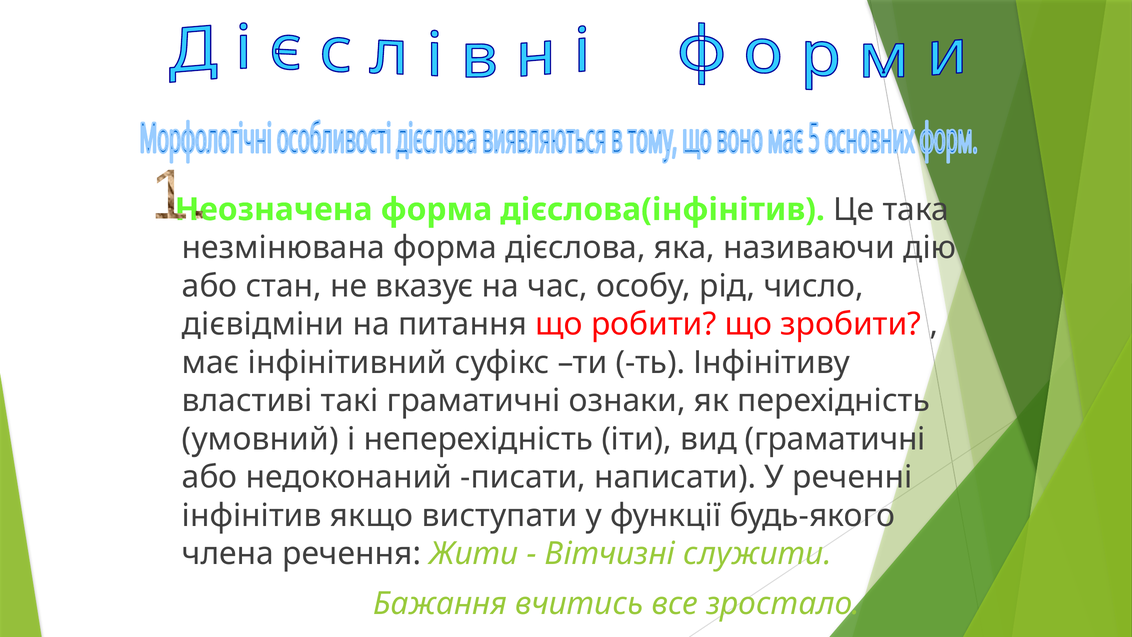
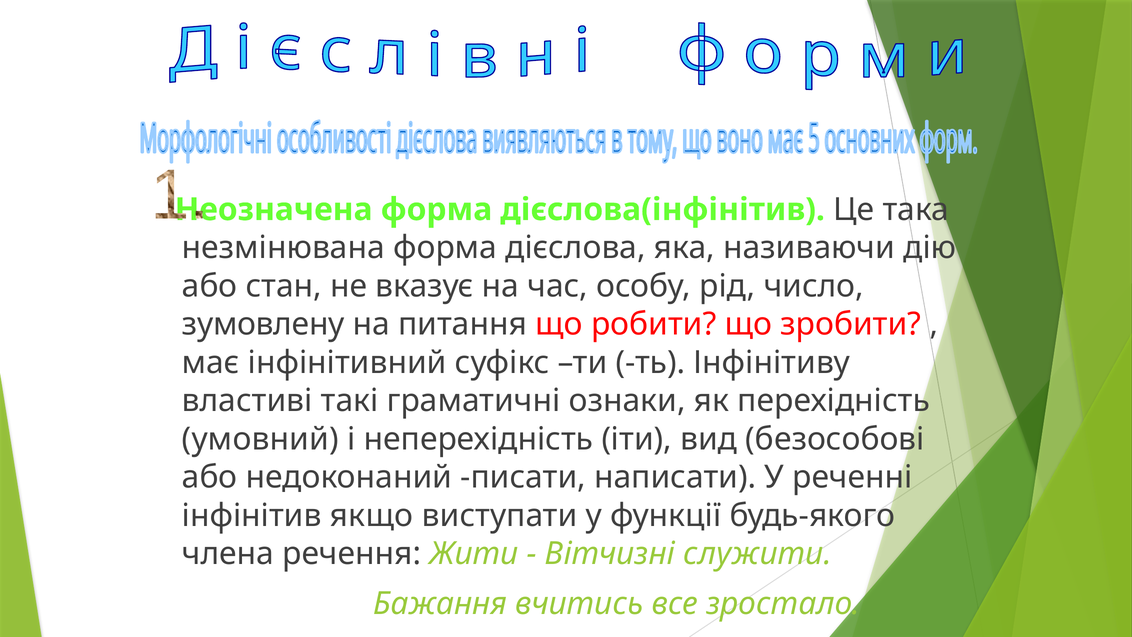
дієвідміни: дієвідміни -> зумовлену (263, 324)
вид граматичні: граматичні -> безособові (835, 439)
